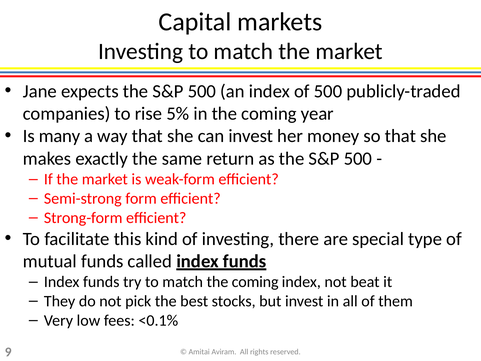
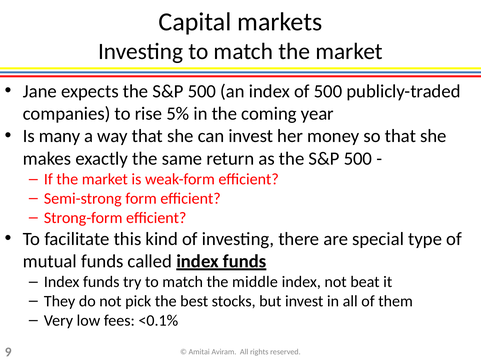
match the coming: coming -> middle (255, 282)
